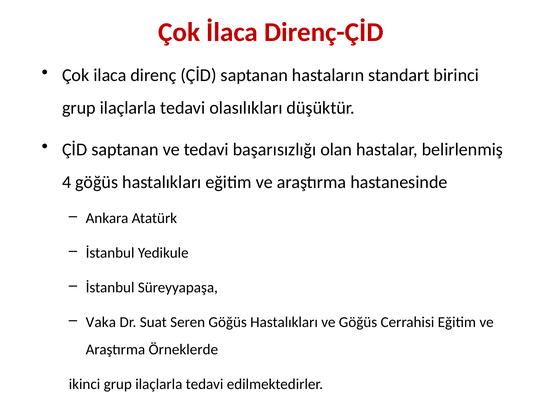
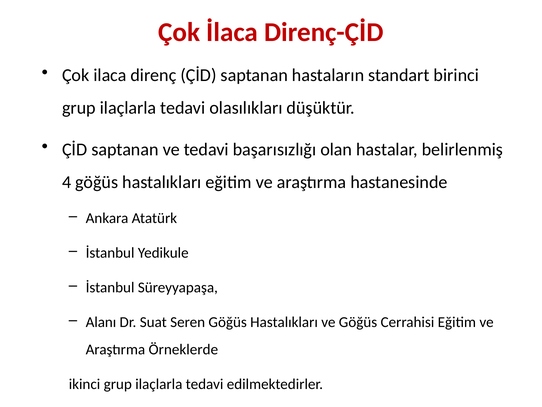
Vaka: Vaka -> Alanı (101, 322)
